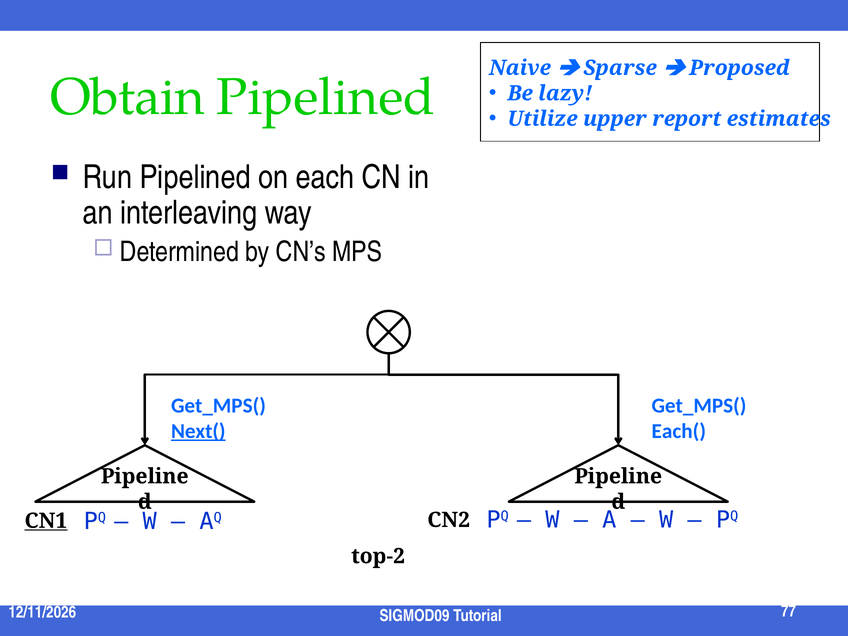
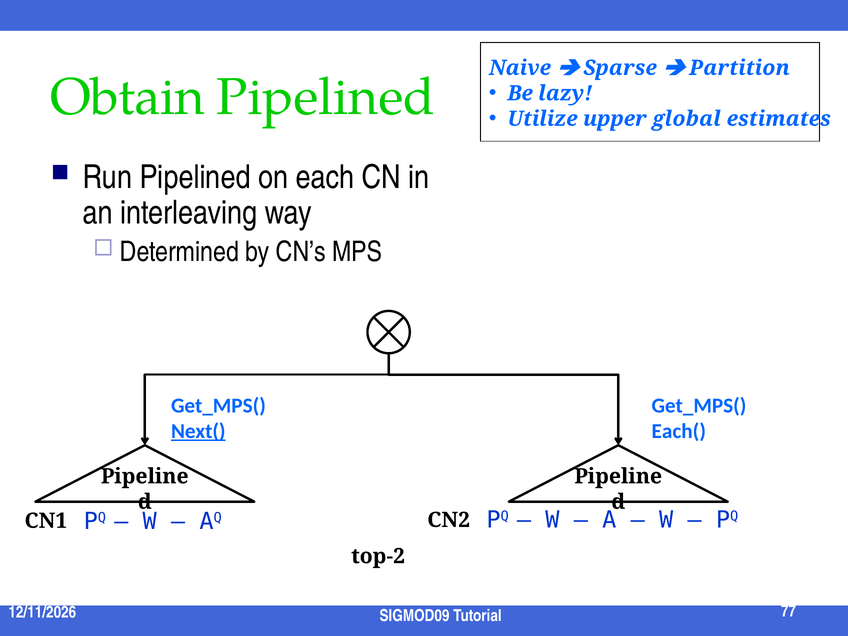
Proposed: Proposed -> Partition (739, 68)
report: report -> global (687, 119)
CN1 underline: present -> none (46, 521)
